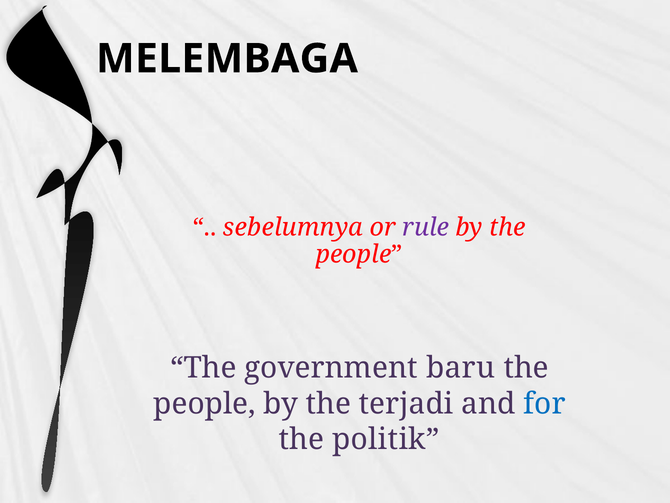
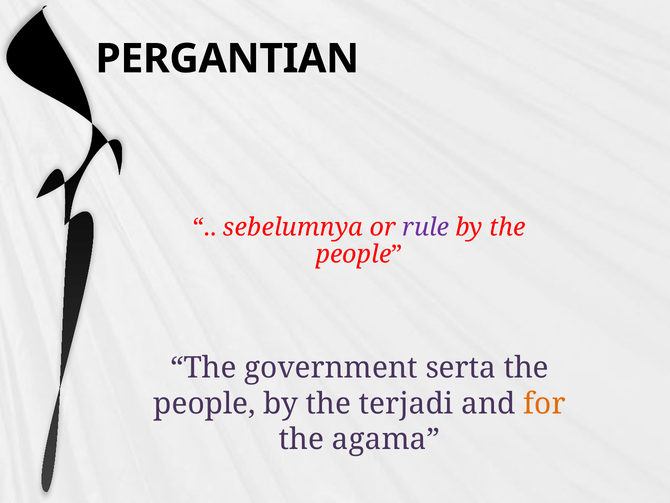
MELEMBAGA: MELEMBAGA -> PERGANTIAN (227, 59)
baru: baru -> serta (461, 368)
for colour: blue -> orange (544, 403)
politik: politik -> agama (386, 439)
